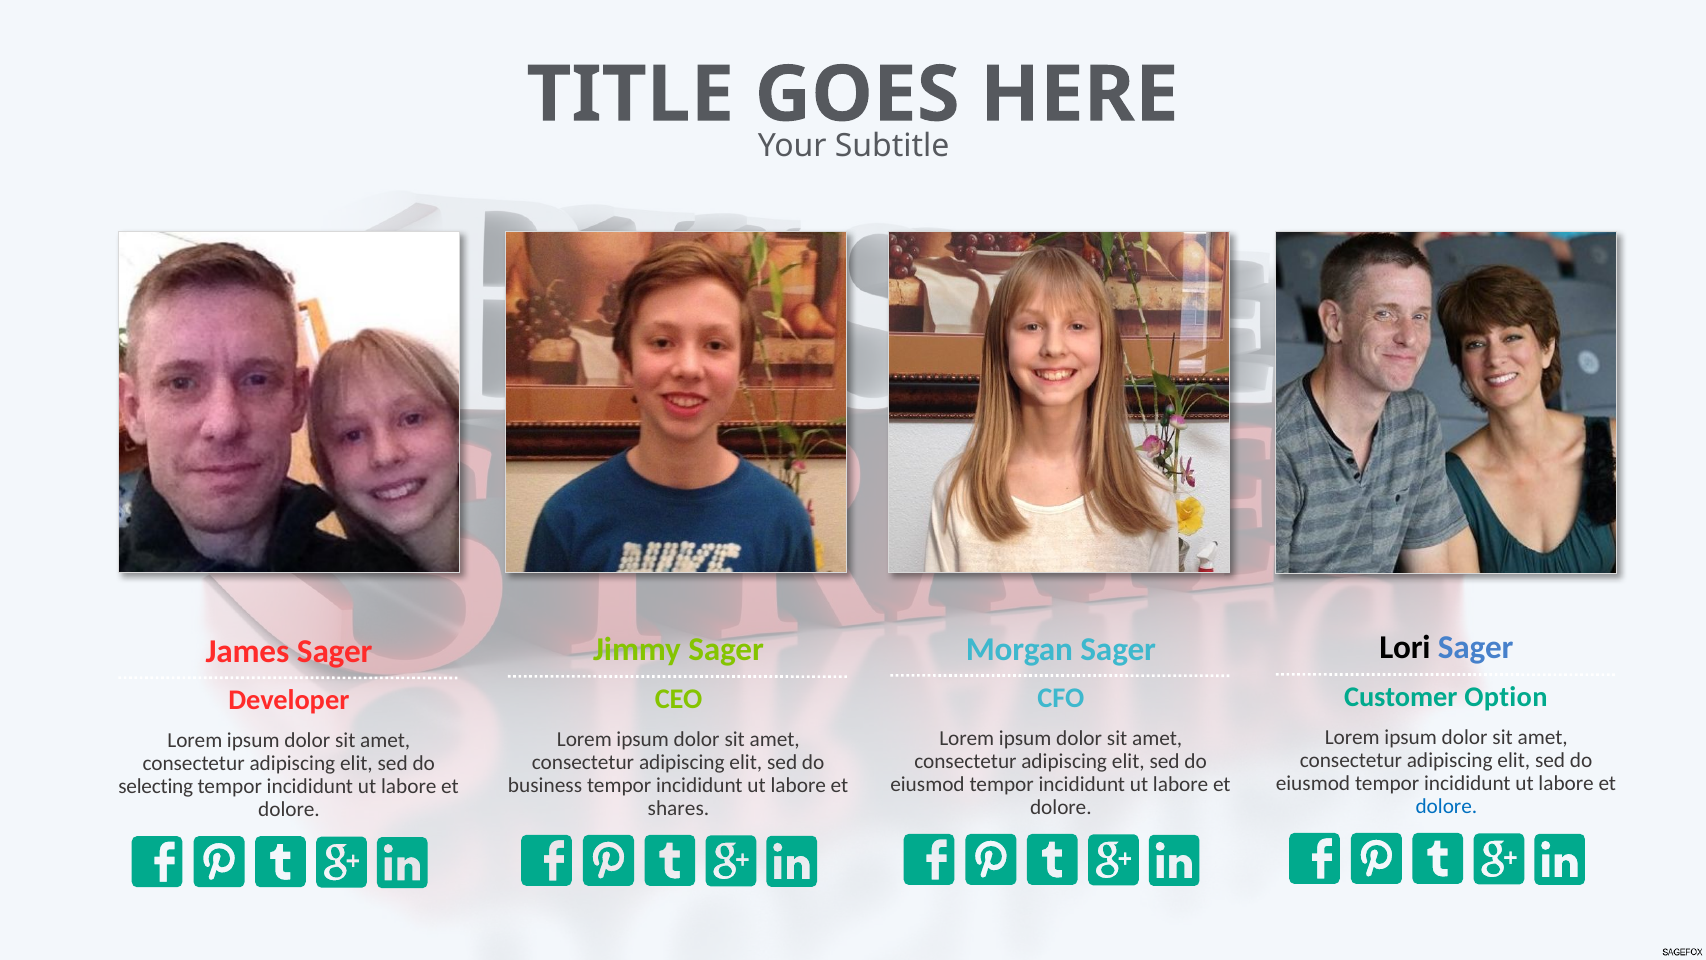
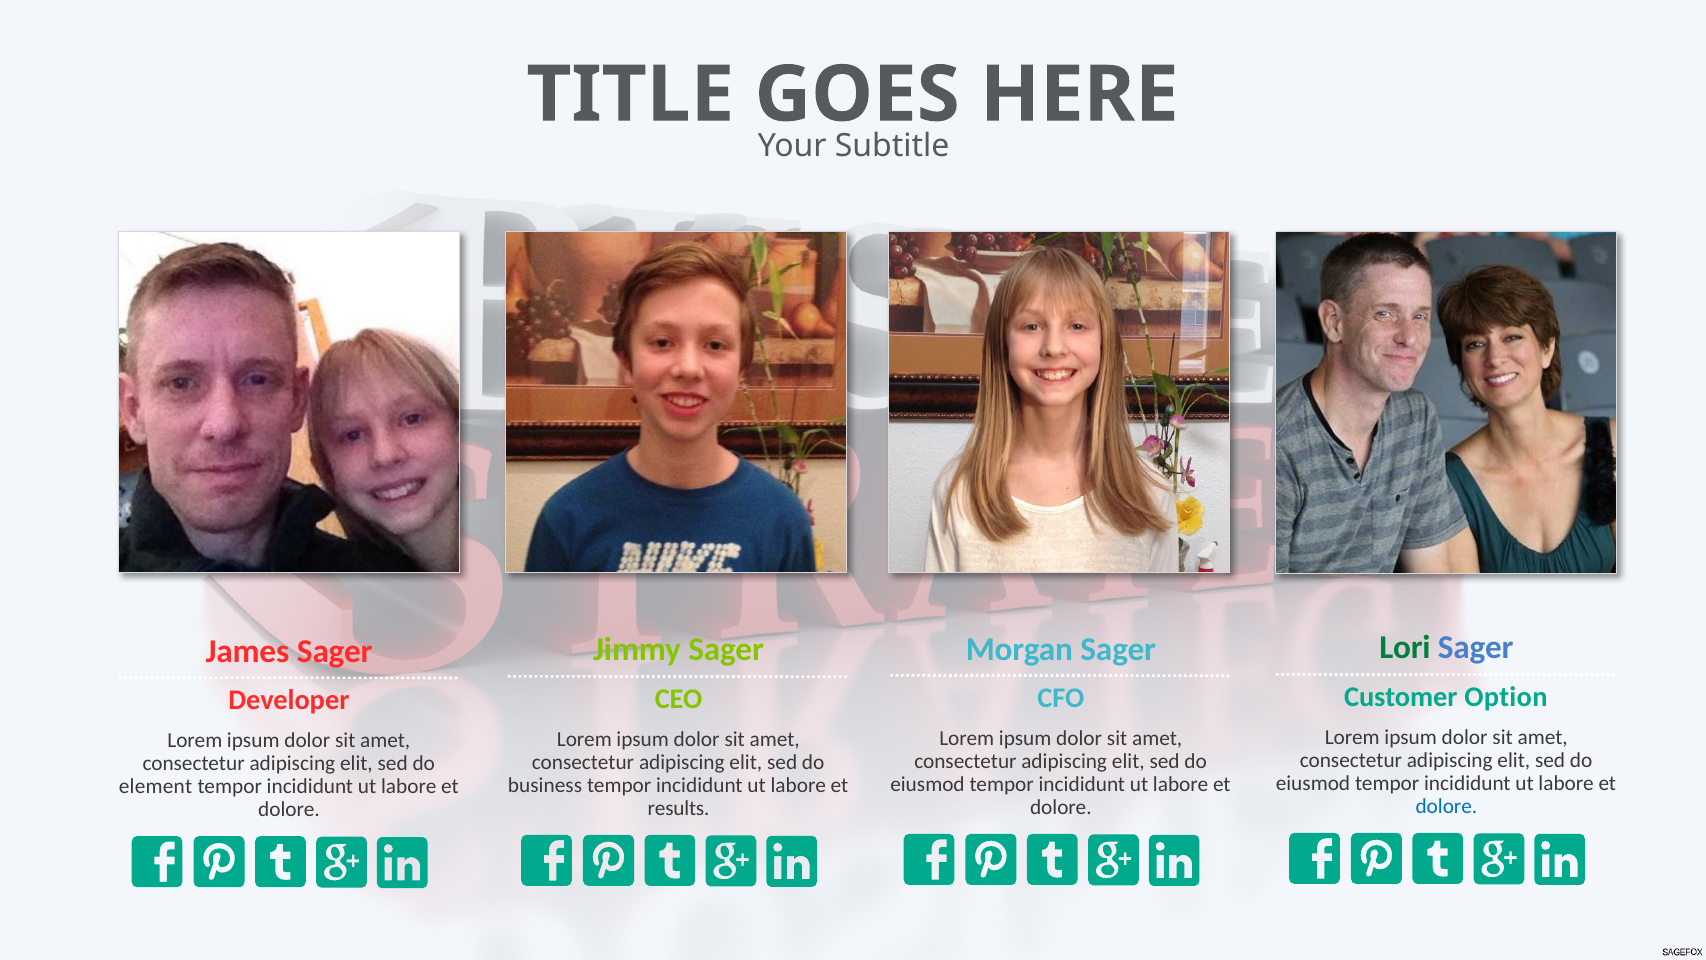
Lori colour: black -> green (1405, 648)
selecting: selecting -> element (156, 786)
shares: shares -> results (679, 808)
